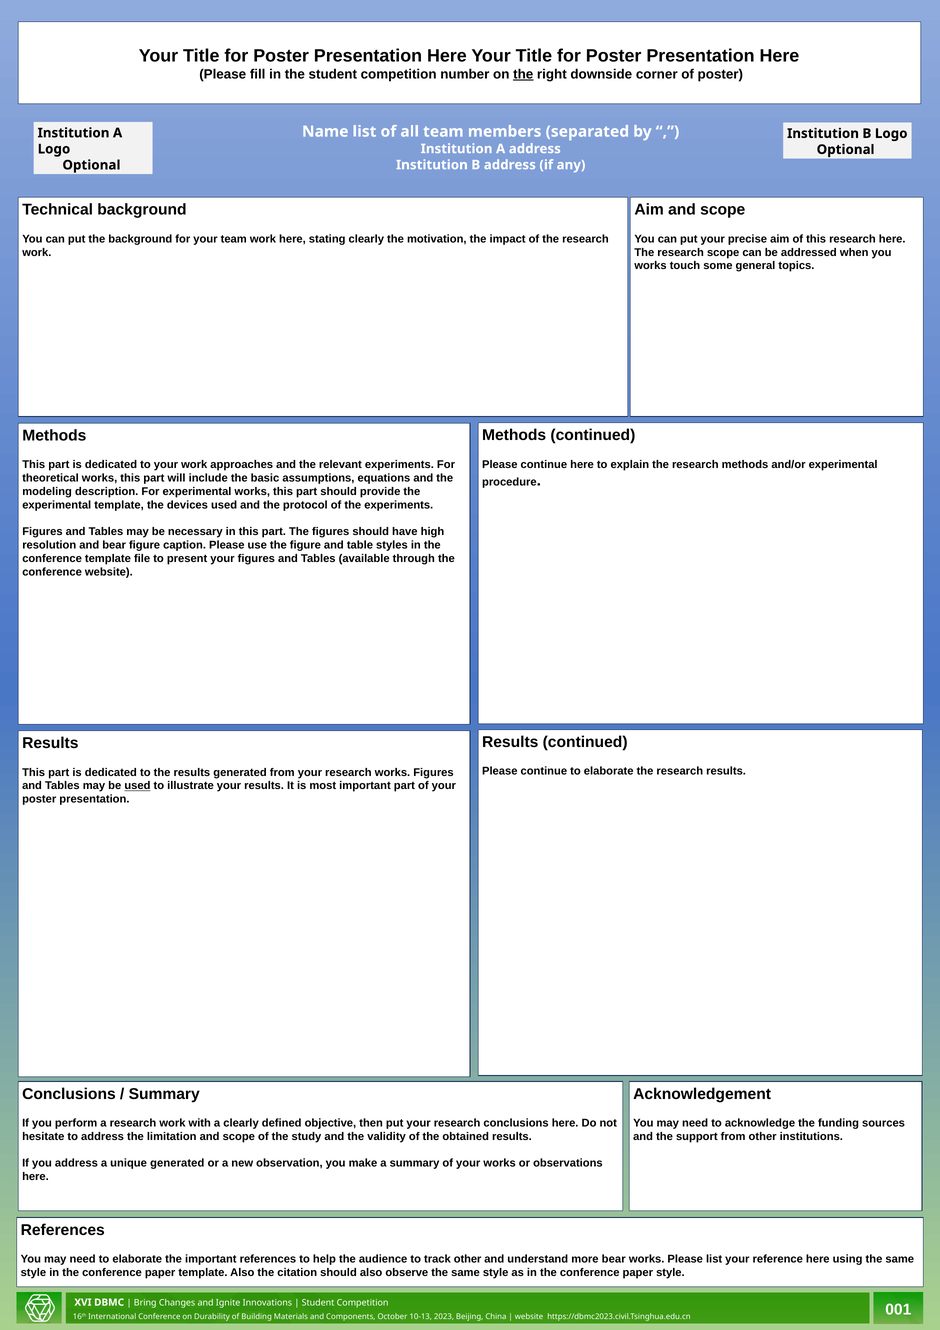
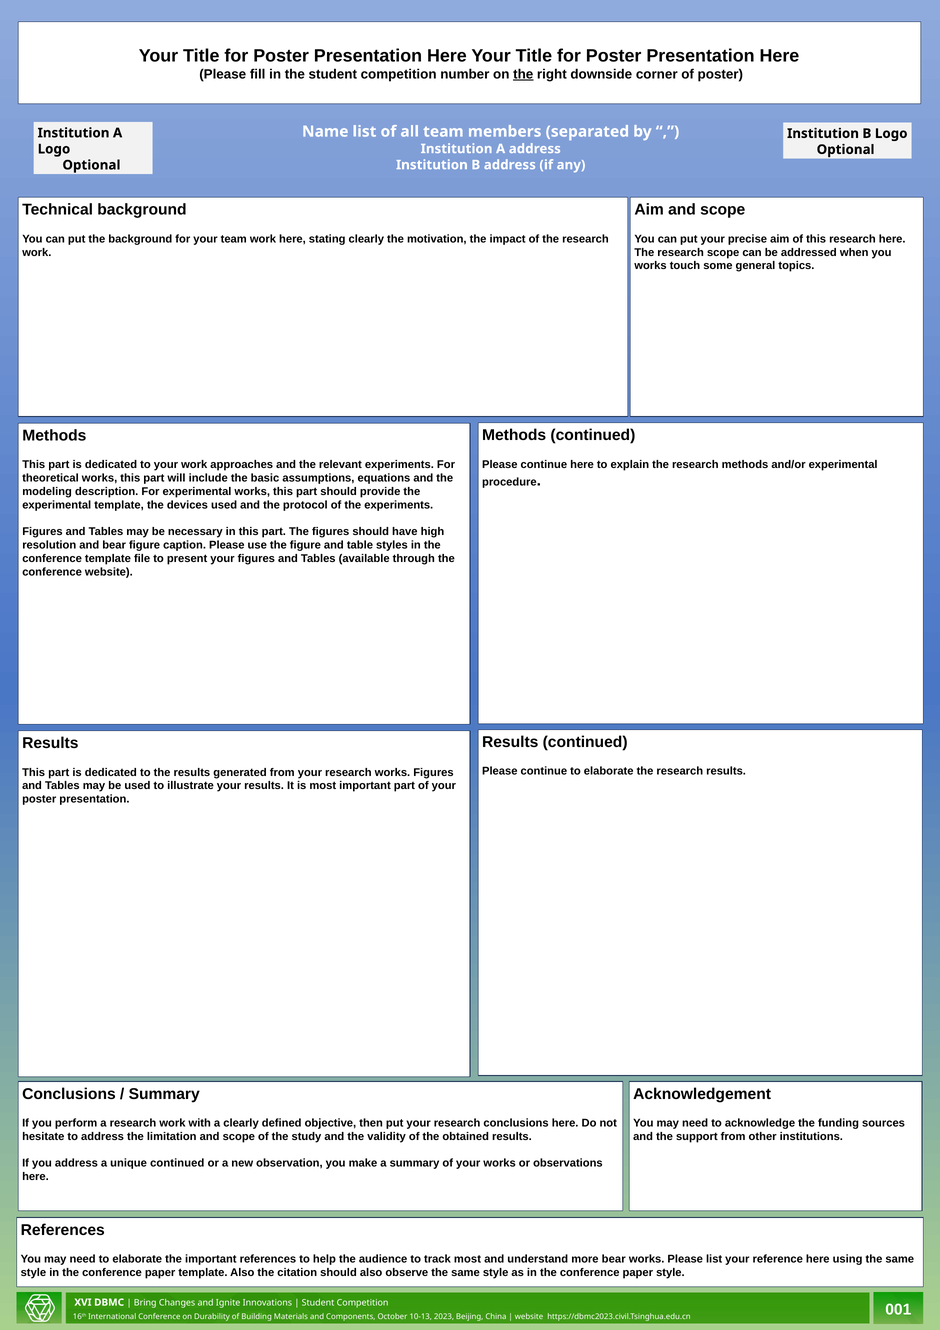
used underline: present -> none (137, 786)
unique generated: generated -> continued (177, 1164)
track other: other -> most (467, 1260)
